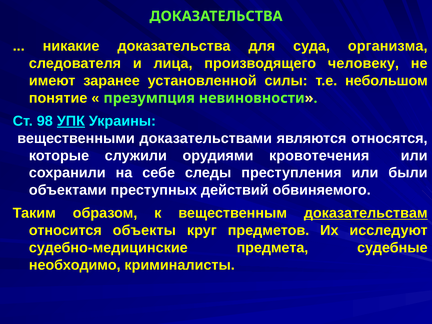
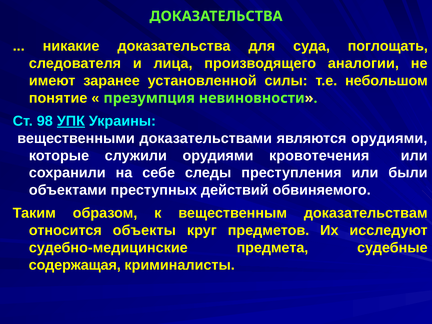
организма: организма -> поглощать (388, 46)
человеку: человеку -> аналогии (363, 63)
являются относятся: относятся -> орудиями (389, 138)
доказательствам underline: present -> none (366, 213)
необходимо: необходимо -> содержащая (75, 265)
